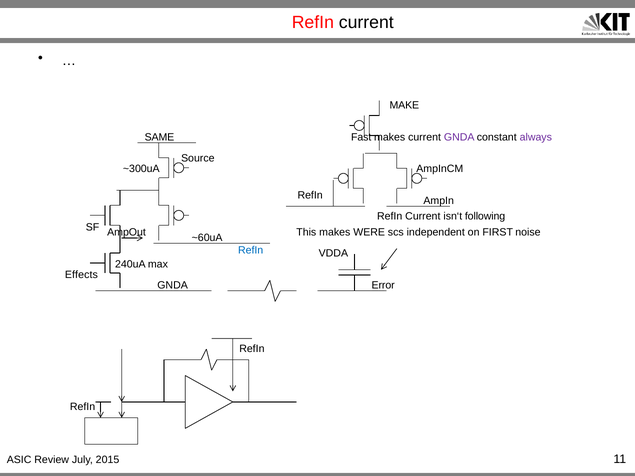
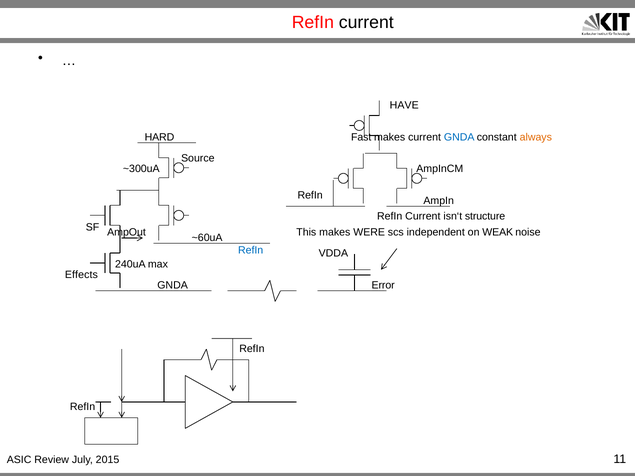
MAKE: MAKE -> HAVE (404, 105)
SAME: SAME -> HARD (159, 137)
GNDA colour: purple -> blue (459, 137)
always colour: purple -> orange (536, 137)
following: following -> structure (485, 217)
FIRST: FIRST -> WEAK (498, 232)
